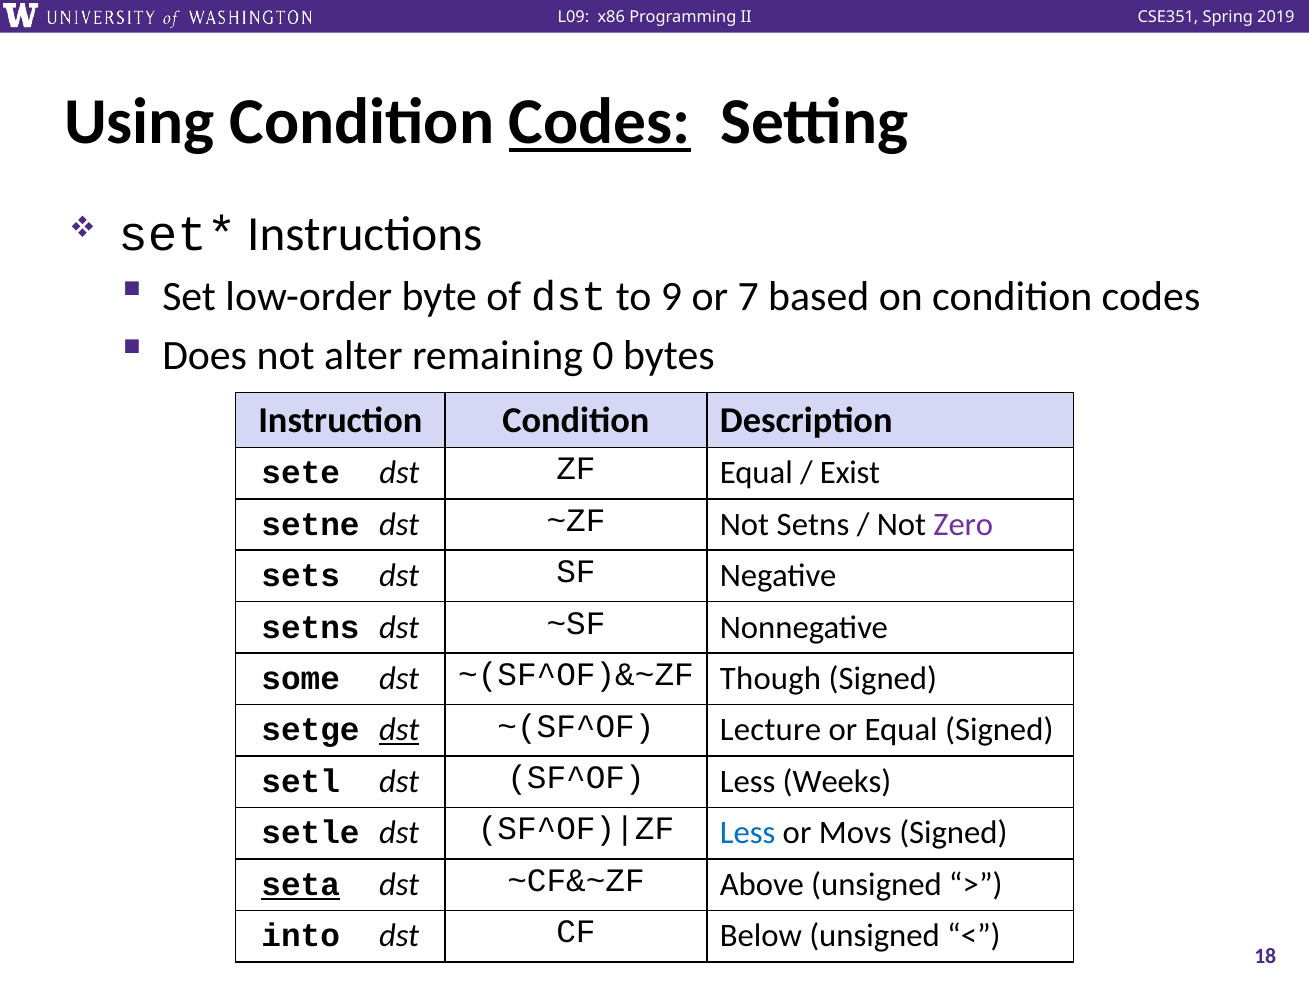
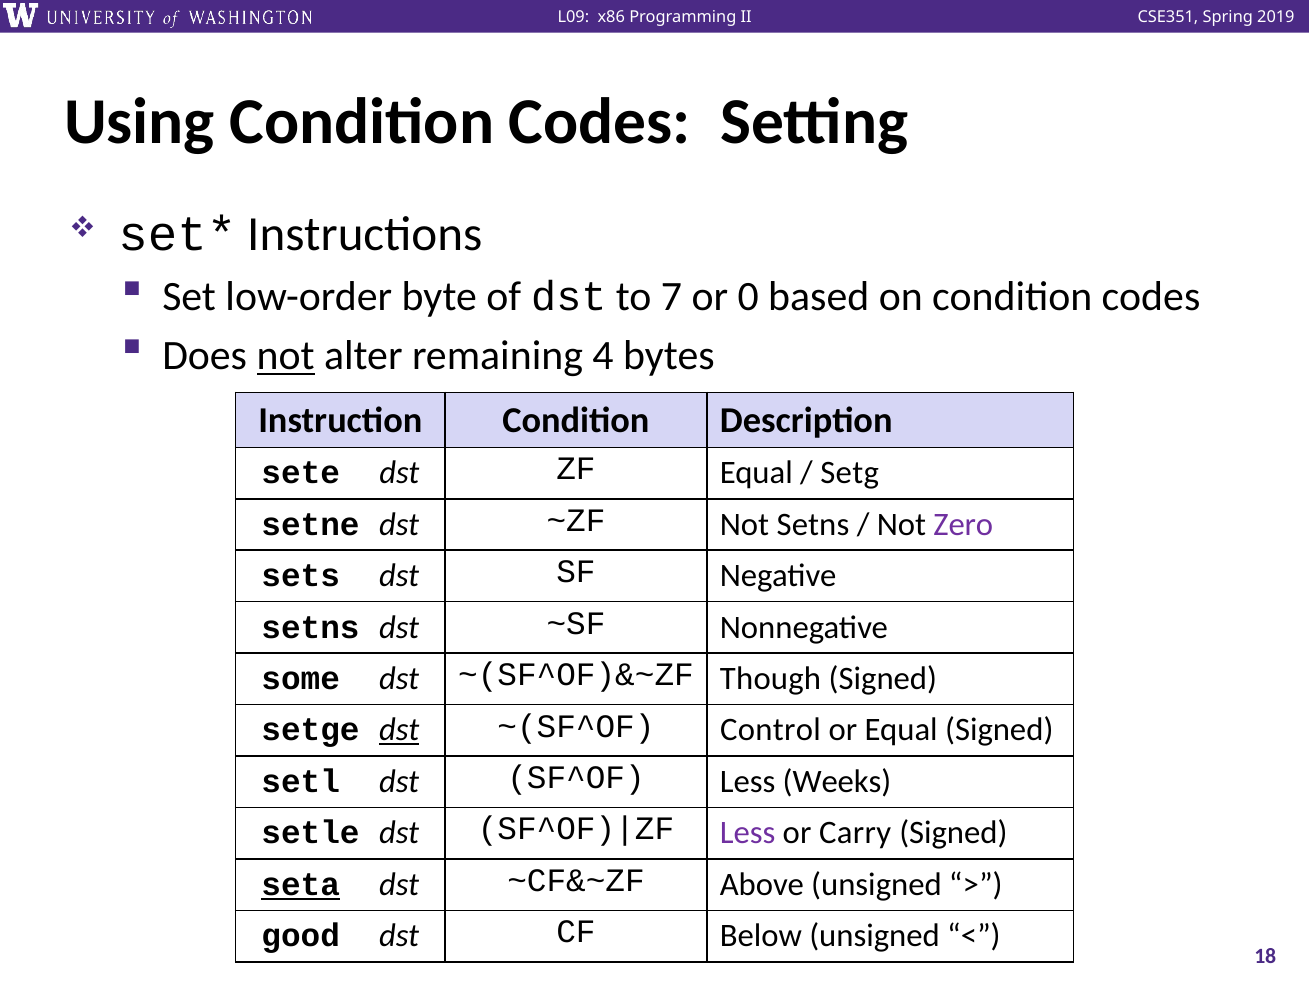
Codes underline: present -> none (600, 122)
9: 9 -> 7 (672, 297)
7: 7 -> 0 (748, 297)
not underline: none -> present (286, 356)
0: 0 -> 4 (603, 356)
Exist: Exist -> Setg (850, 473)
Lecture: Lecture -> Control (770, 731)
Less colour: blue -> purple (748, 834)
Movs: Movs -> Carry (855, 834)
into: into -> good (301, 937)
